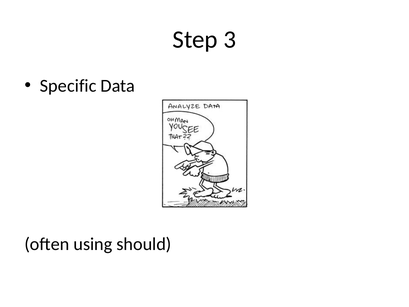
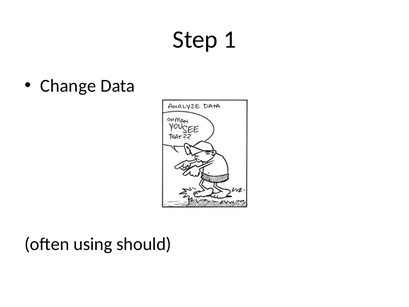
3: 3 -> 1 (230, 40)
Specific: Specific -> Change (68, 86)
